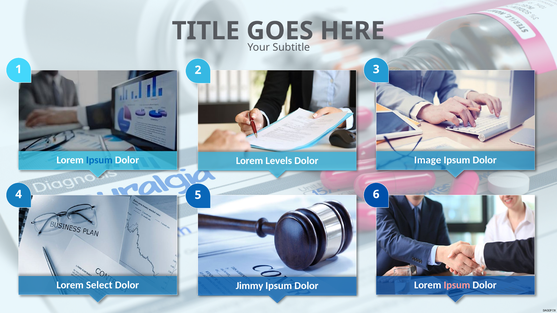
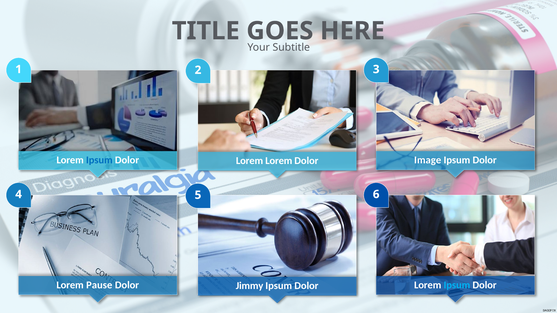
Lorem Levels: Levels -> Lorem (279, 161)
Select: Select -> Pause (99, 285)
Ipsum colour: pink -> light blue (457, 285)
